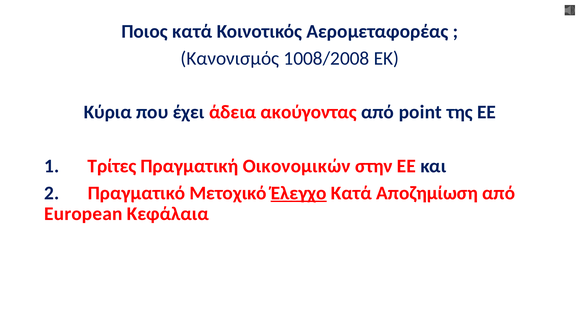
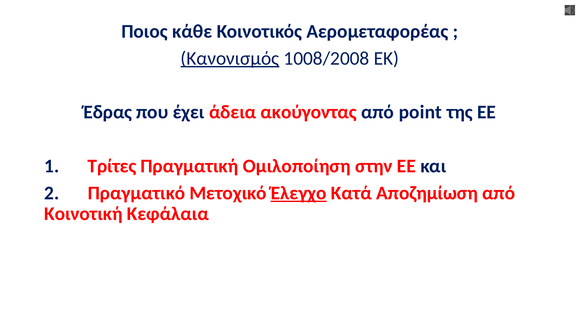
Ποιος κατά: κατά -> κάθε (192, 32)
Κανονισμός underline: none -> present (230, 58)
Κύρια: Κύρια -> Έδρας (108, 112)
Οικονομικών: Οικονομικών -> Ομιλοποίηση (297, 166)
European: European -> Κοινοτική (83, 214)
